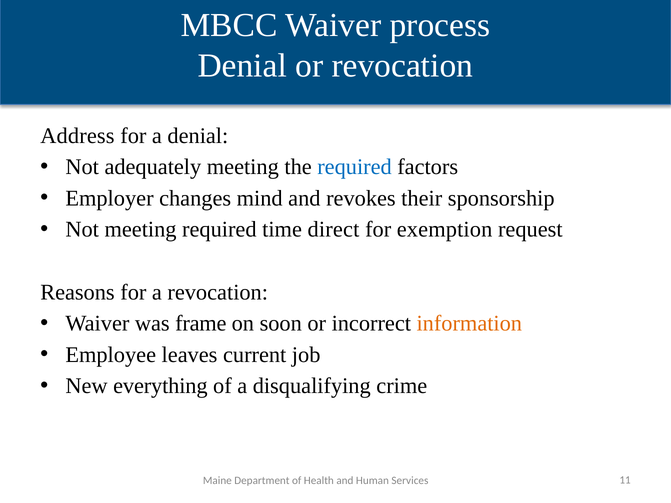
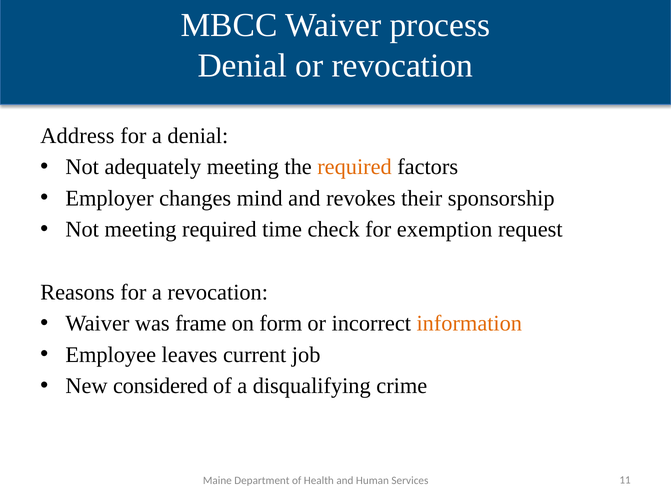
required colour: blue -> orange (355, 167)
direct: direct -> check (334, 230)
soon: soon -> form (281, 324)
everything: everything -> considered (160, 386)
